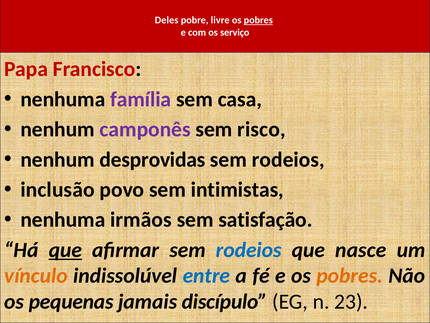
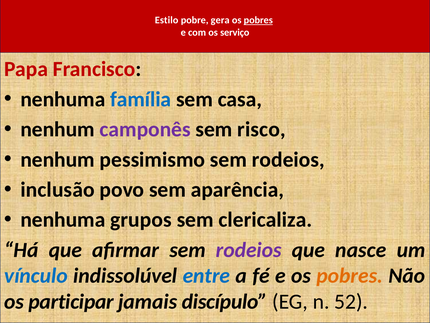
Deles: Deles -> Estilo (167, 20)
livre: livre -> gera (220, 20)
família colour: purple -> blue (141, 99)
desprovidas: desprovidas -> pessimismo (152, 159)
intimistas: intimistas -> aparência (237, 189)
irmãos: irmãos -> grupos (141, 220)
satisfação: satisfação -> clericaliza (265, 220)
que underline: present -> none (65, 250)
rodeios colour: blue -> purple (249, 250)
vínculo colour: orange -> blue (36, 275)
pequenas: pequenas -> participar (71, 301)
23: 23 -> 52 (351, 301)
